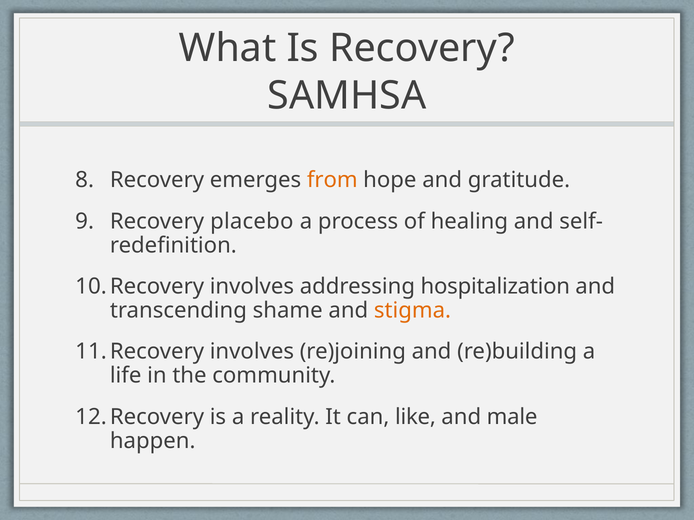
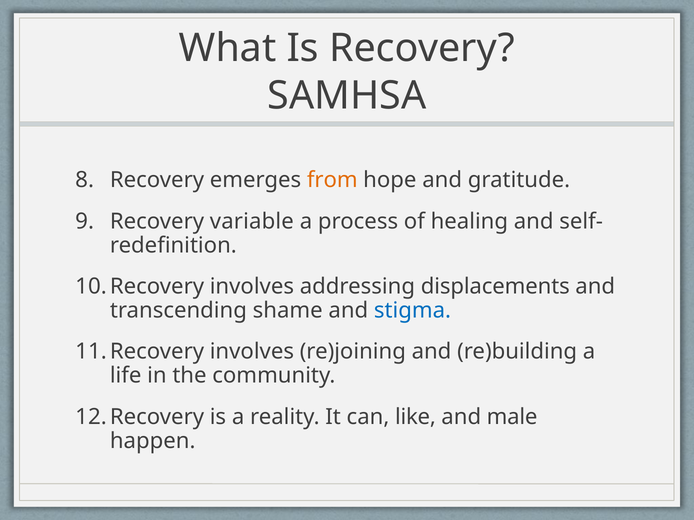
placebo: placebo -> variable (252, 222)
hospitalization: hospitalization -> displacements (495, 287)
stigma colour: orange -> blue (412, 311)
